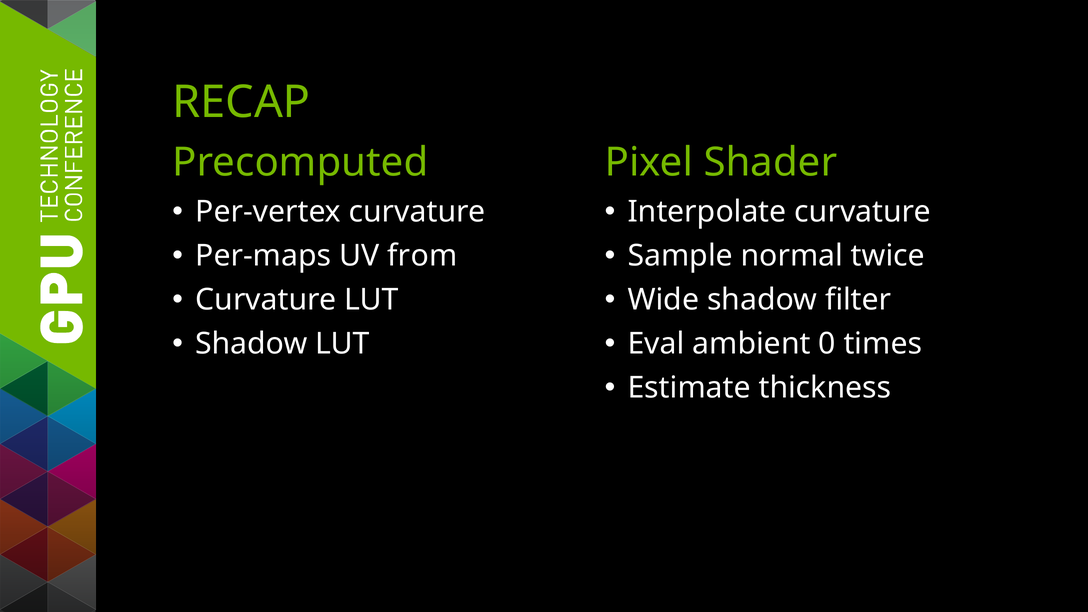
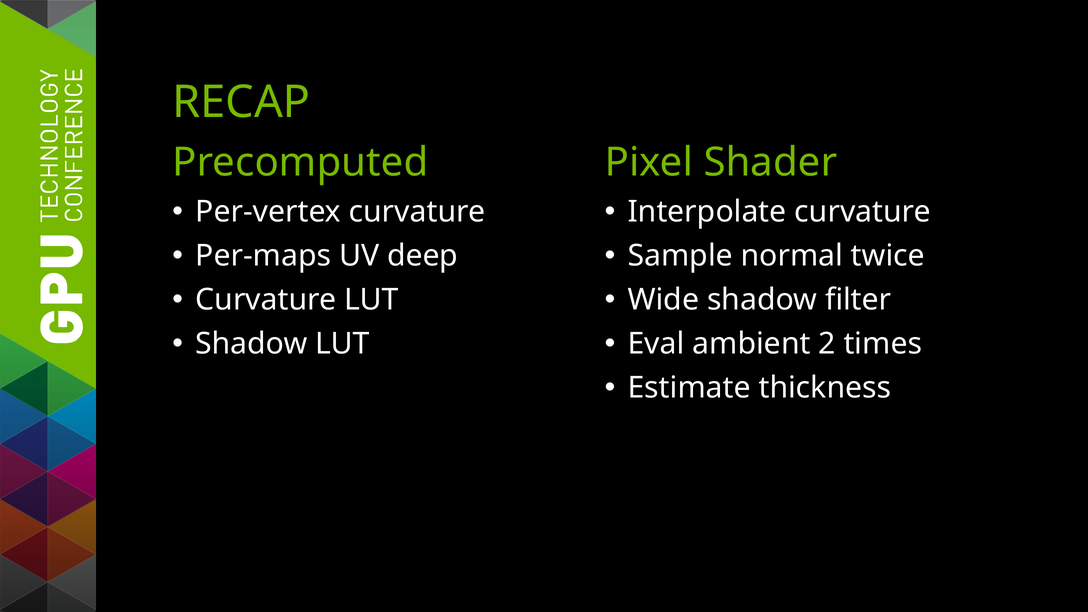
from: from -> deep (423, 256)
0: 0 -> 2 (827, 344)
